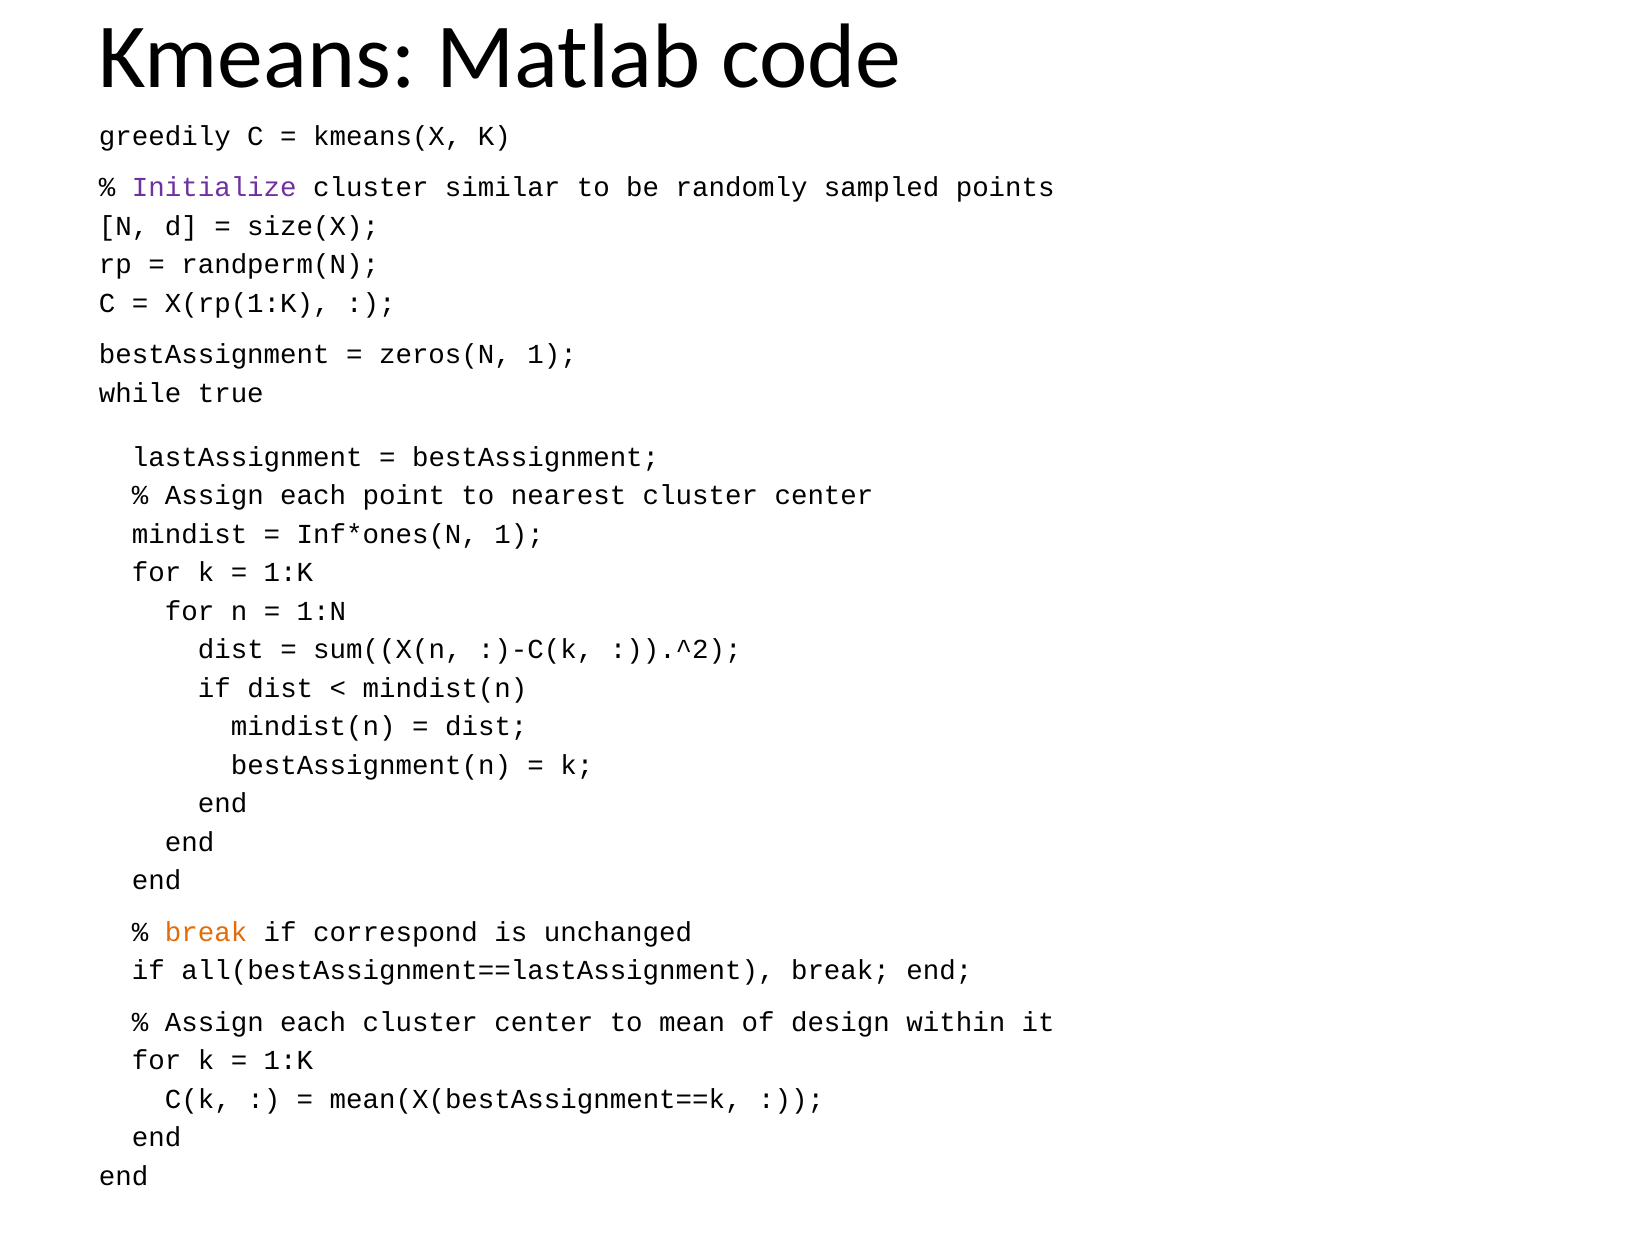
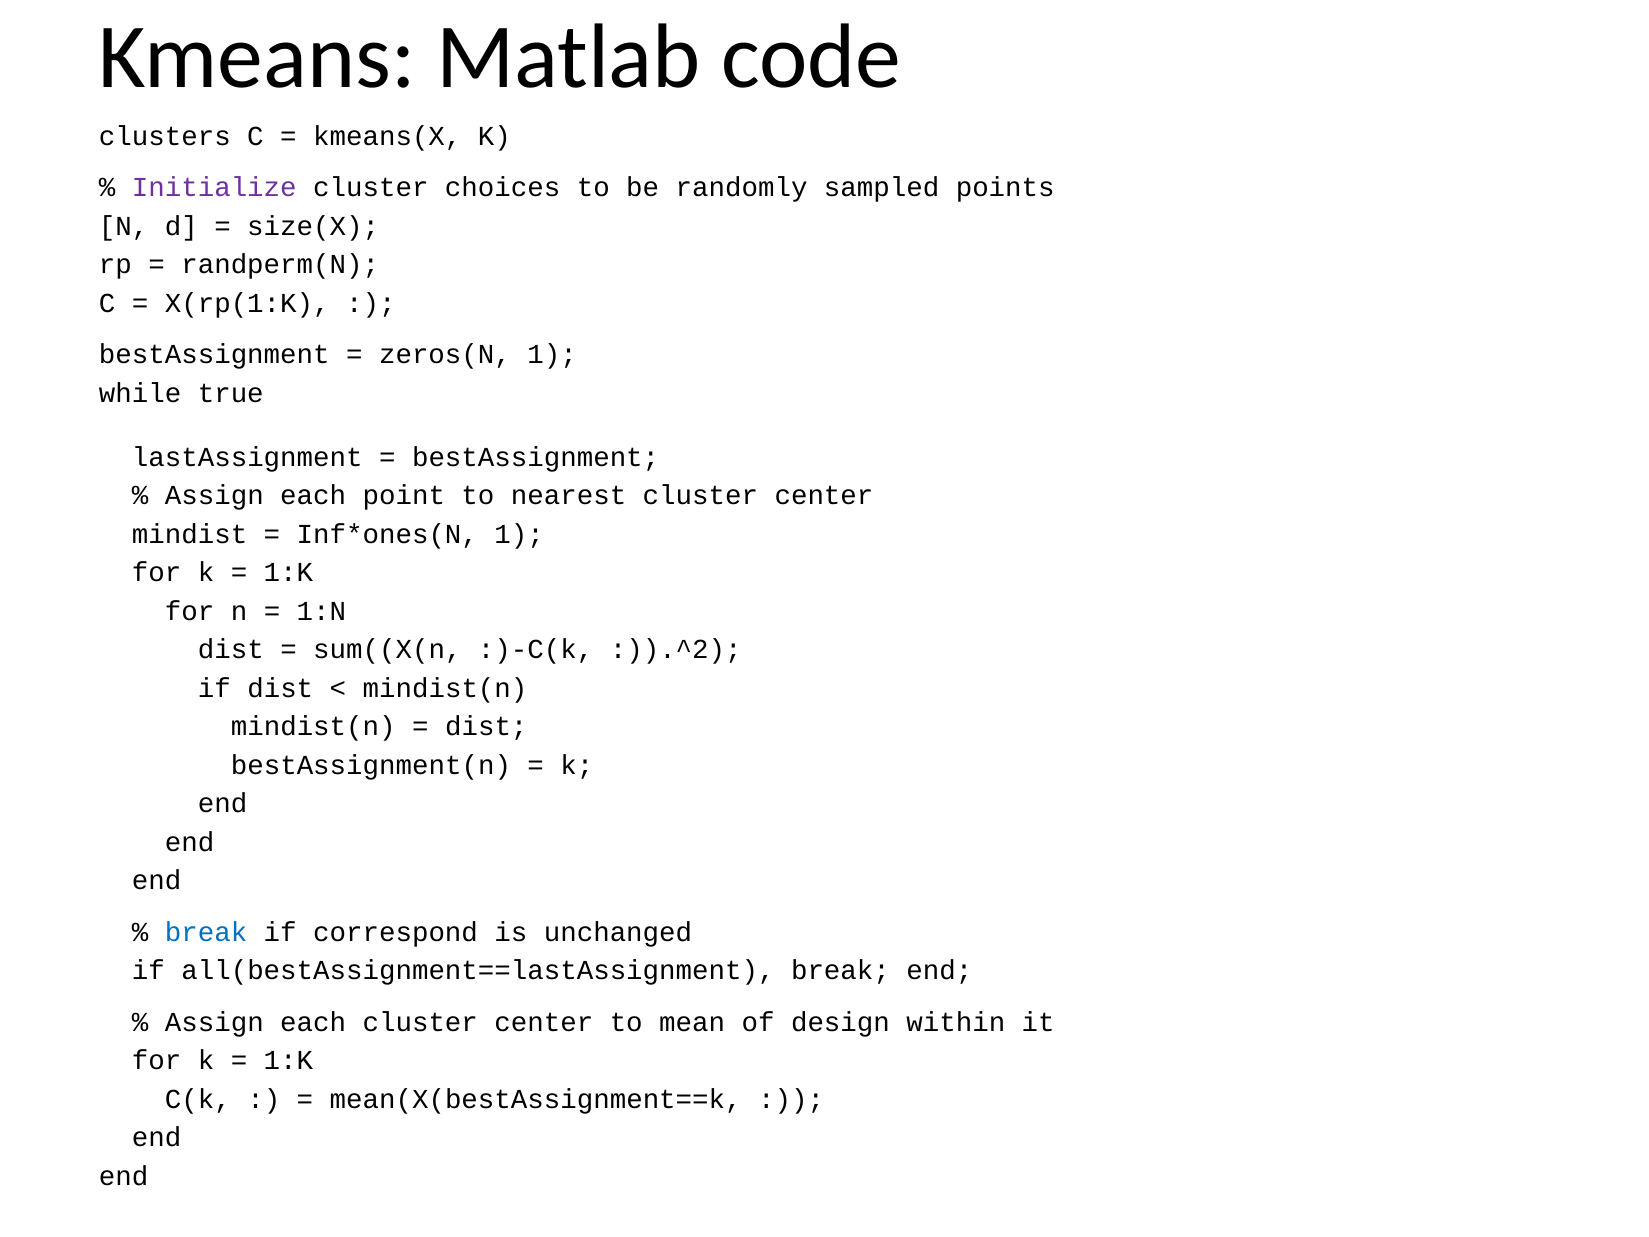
greedily: greedily -> clusters (165, 137)
similar: similar -> choices (503, 188)
break colour: orange -> blue (206, 932)
